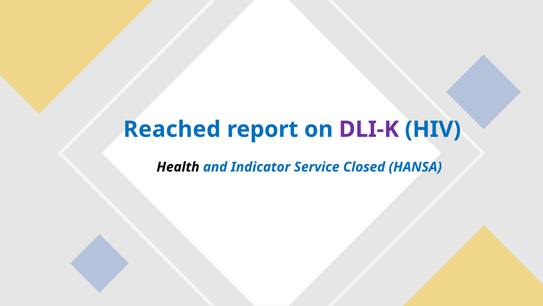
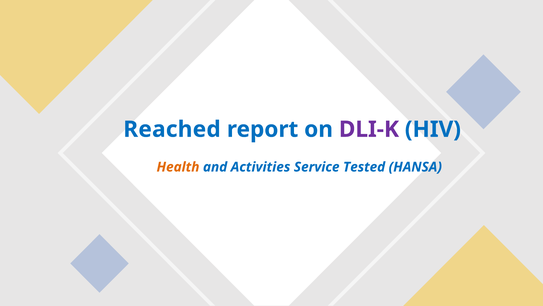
Health colour: black -> orange (178, 167)
Indicator: Indicator -> Activities (261, 167)
Closed: Closed -> Tested (364, 167)
